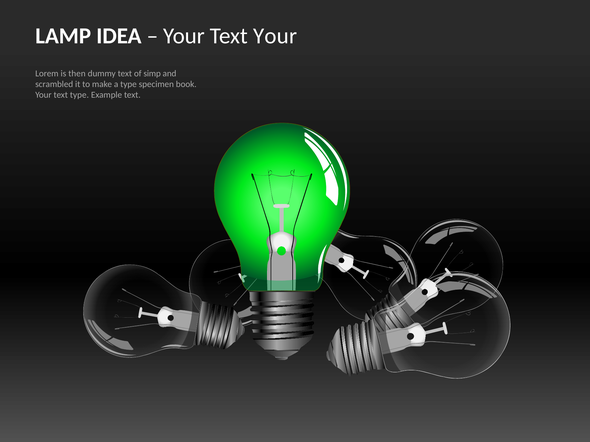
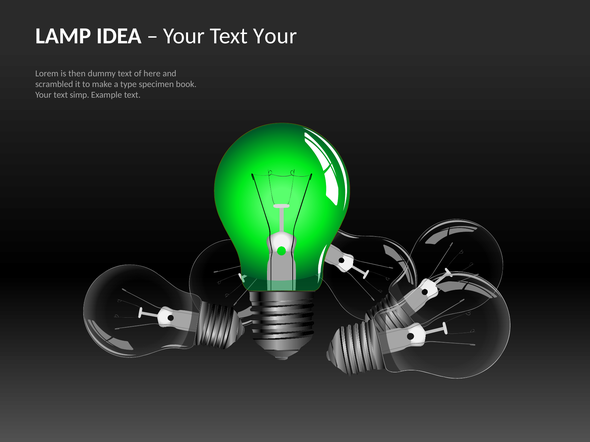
simp: simp -> here (152, 73)
text type: type -> simp (79, 95)
